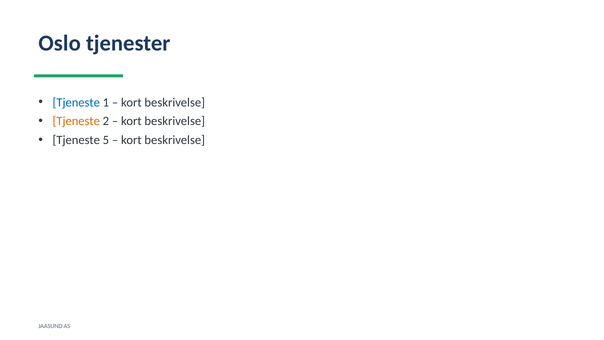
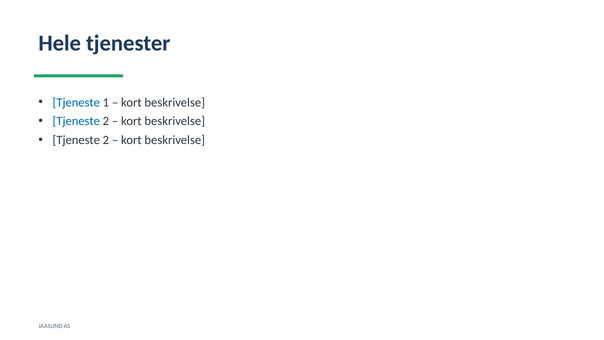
Oslo: Oslo -> Hele (60, 43)
Tjeneste colour: orange -> blue (76, 121)
5: 5 -> 2 (106, 140)
